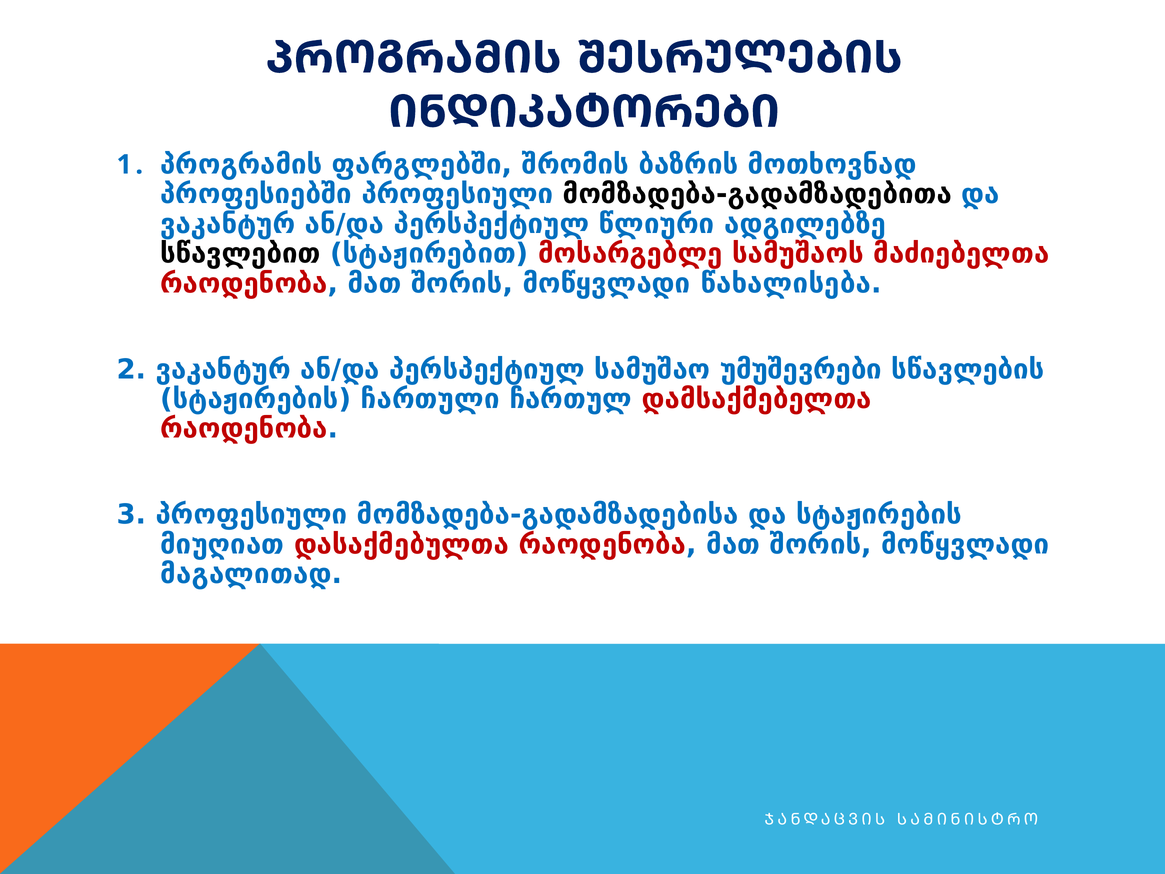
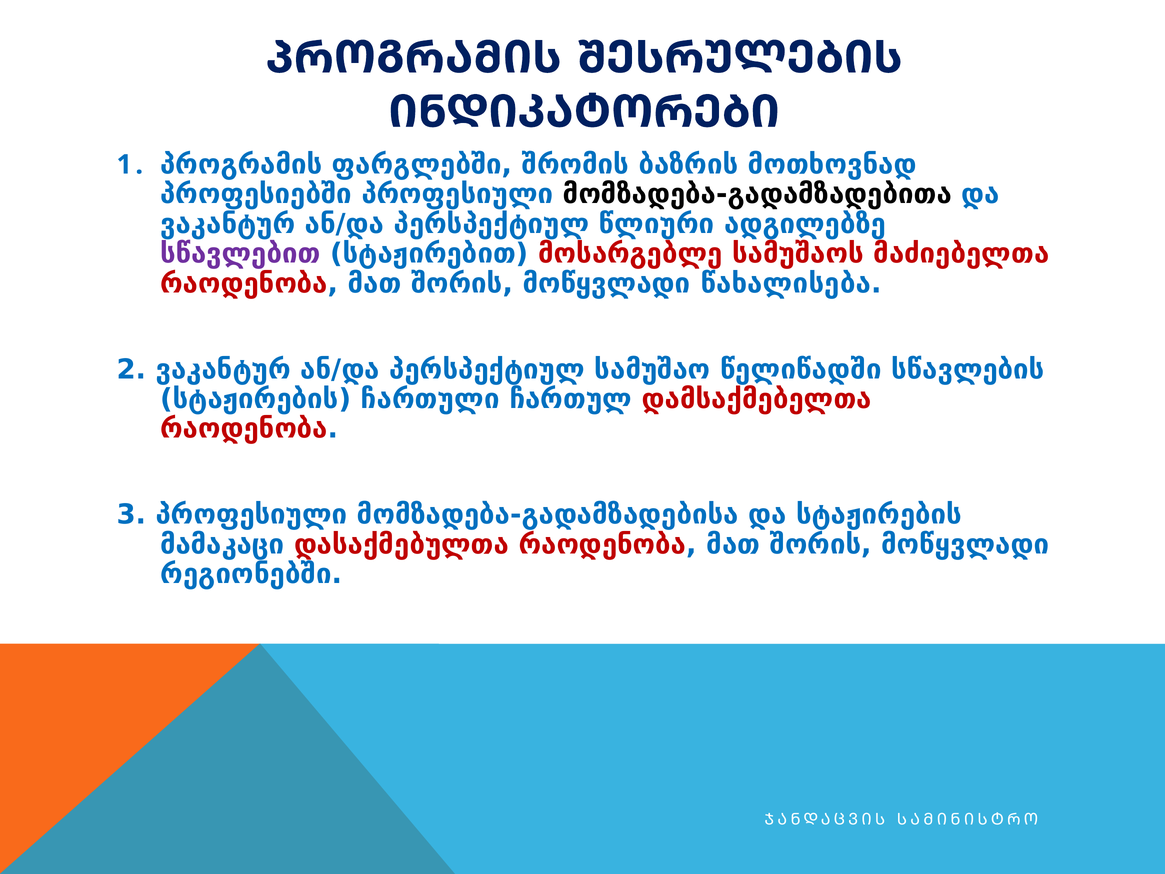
სწავლებით colour: black -> purple (240, 254)
უმუშევრები: უმუშევრები -> წელიწადში (801, 369)
მიუღიათ: მიუღიათ -> მამაკაცი (222, 544)
მაგალითად: მაგალითად -> რეგიონებში (251, 574)
